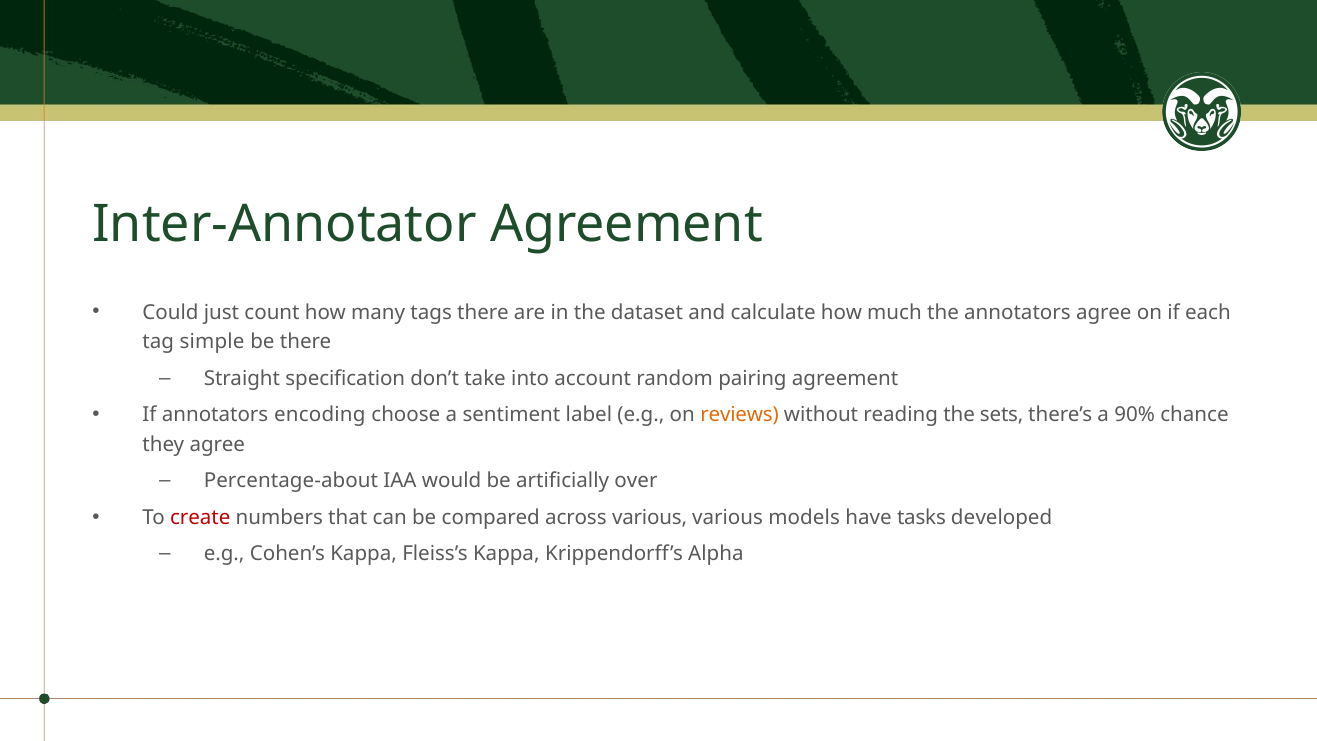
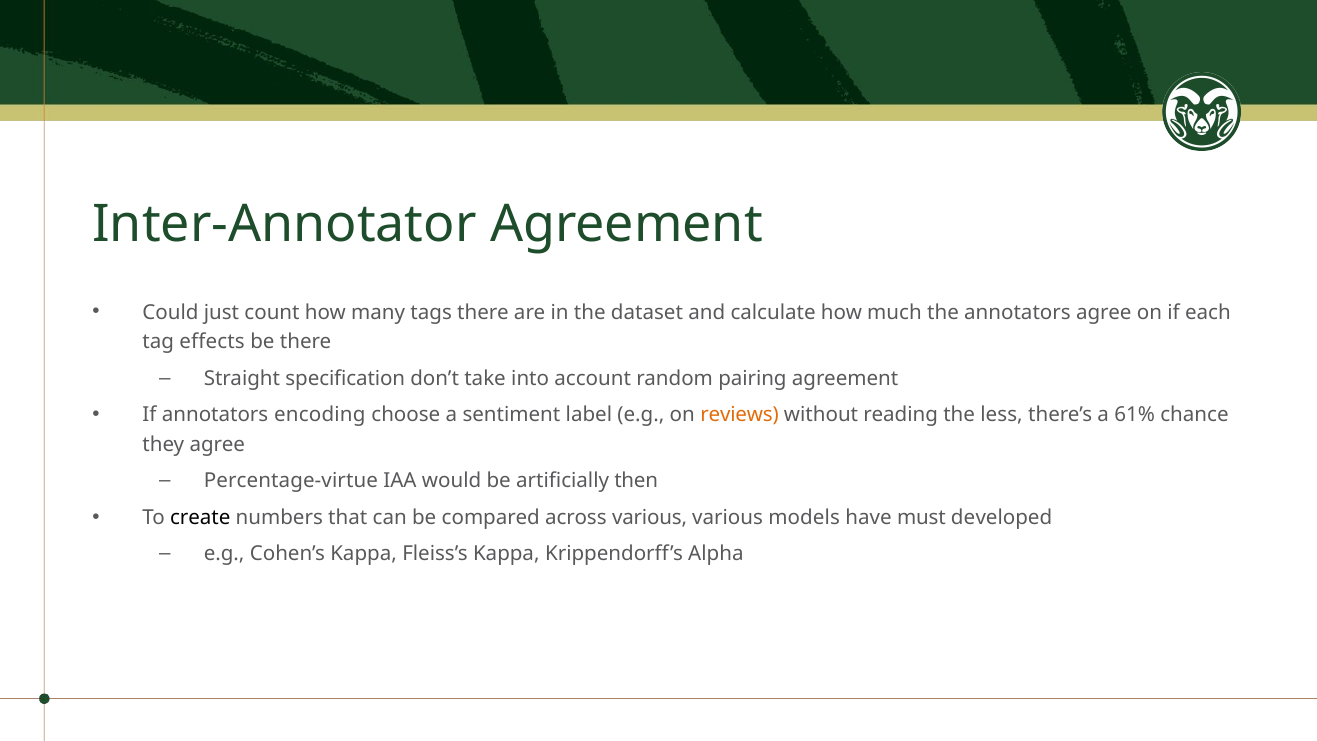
simple: simple -> effects (212, 342)
sets: sets -> less (1002, 415)
90%: 90% -> 61% (1135, 415)
Percentage-about: Percentage-about -> Percentage-virtue (291, 481)
over: over -> then (636, 481)
create colour: red -> black (200, 517)
tasks: tasks -> must (921, 517)
